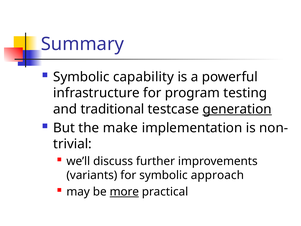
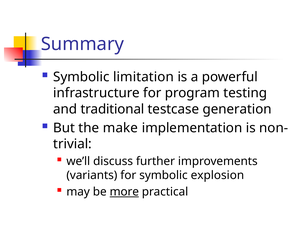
capability: capability -> limitation (143, 77)
generation underline: present -> none (237, 109)
approach: approach -> explosion (217, 175)
